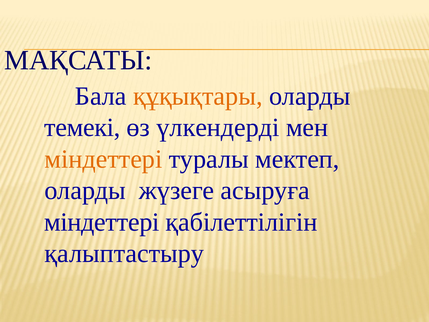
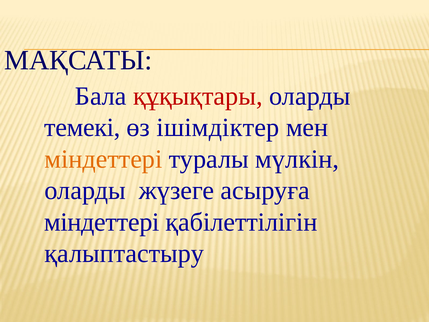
құқықтары colour: orange -> red (198, 96)
үлкендерді: үлкендерді -> ішімдіктер (218, 128)
мектеп: мектеп -> мүлкін (297, 159)
